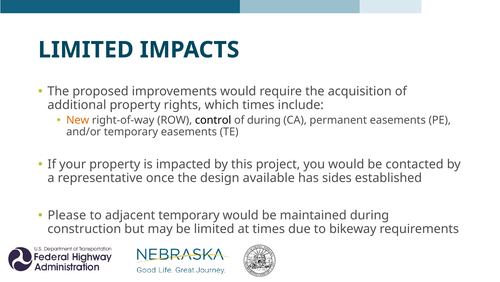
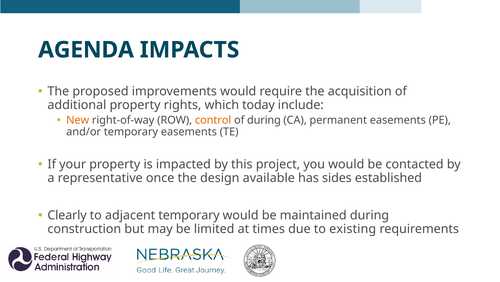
LIMITED: LIMITED -> AGENDA (86, 50)
which times: times -> today (259, 105)
control colour: black -> orange (213, 120)
Please: Please -> Clearly (67, 215)
bikeway: bikeway -> existing (353, 228)
